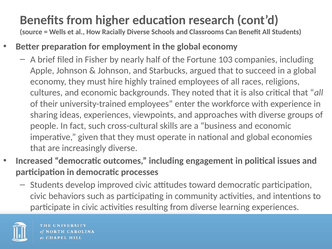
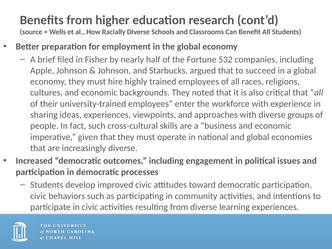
103: 103 -> 532 (225, 59)
